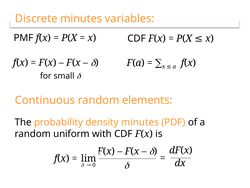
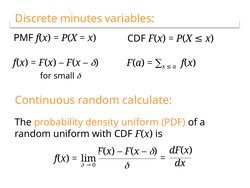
elements: elements -> calculate (147, 100)
density minutes: minutes -> uniform (140, 122)
